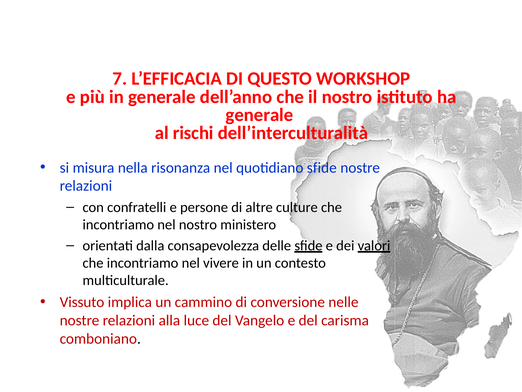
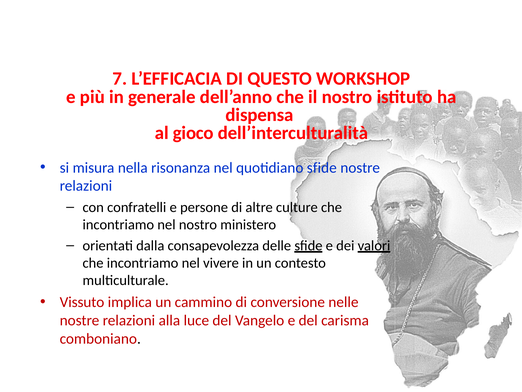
generale: generale -> dispensa (260, 115)
rischi: rischi -> gioco (193, 133)
